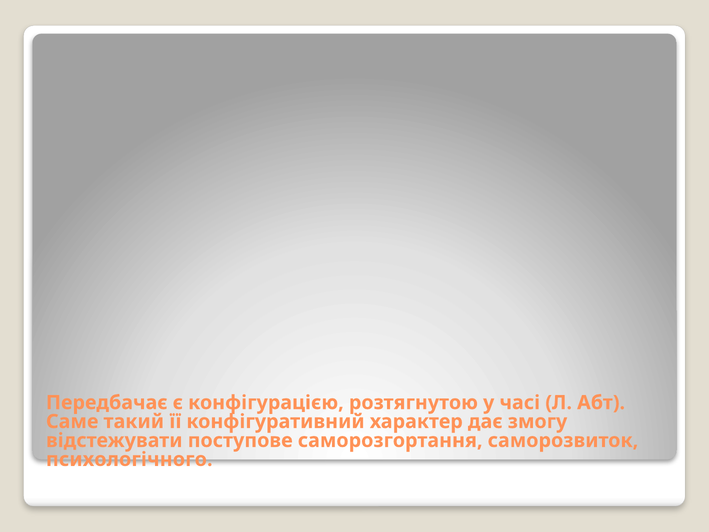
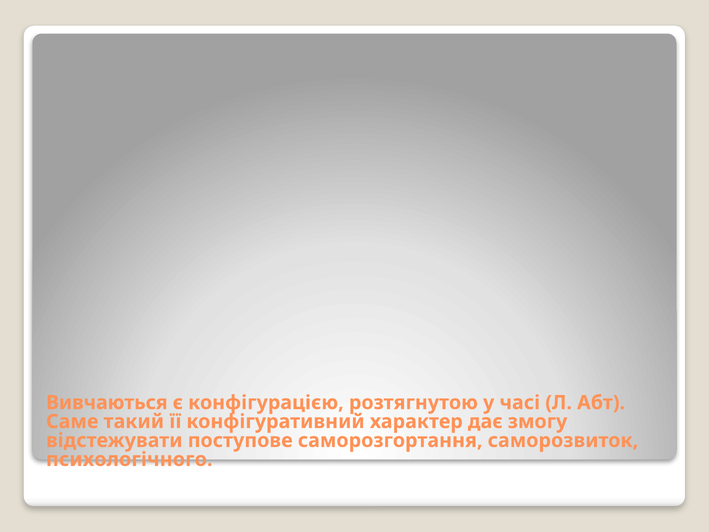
Передбачає: Передбачає -> Вивчаються (107, 402)
